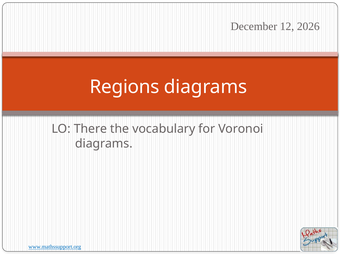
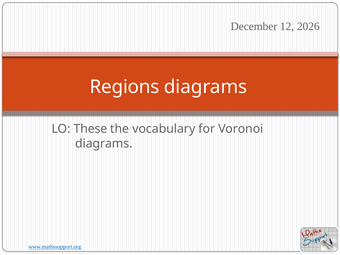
There: There -> These (90, 129)
